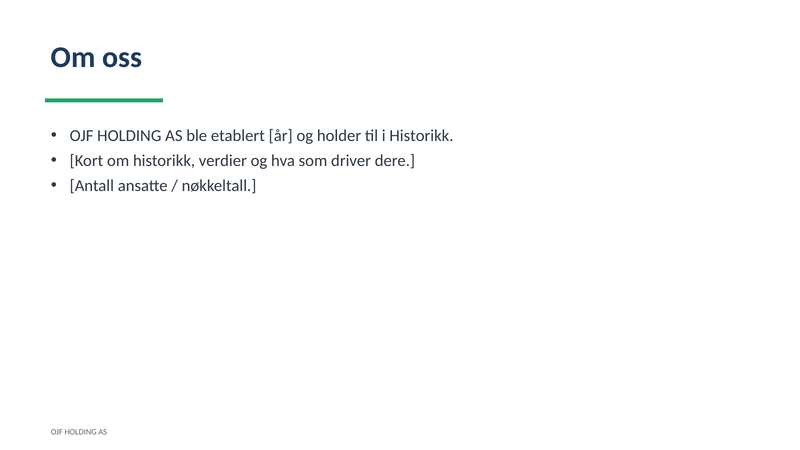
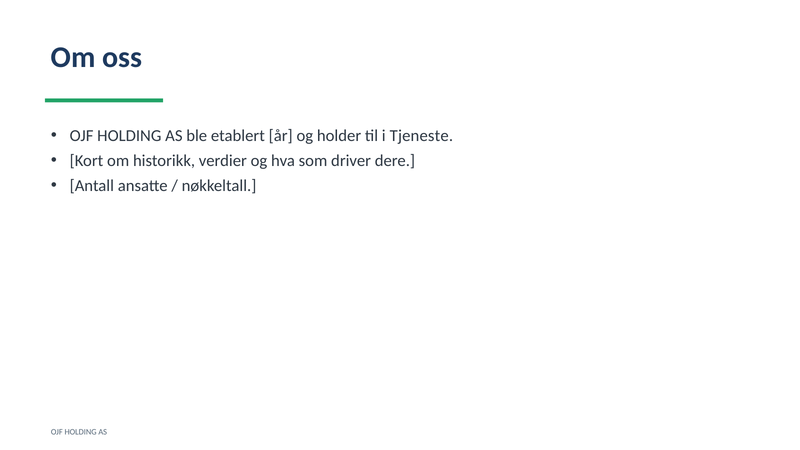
i Historikk: Historikk -> Tjeneste (421, 135)
